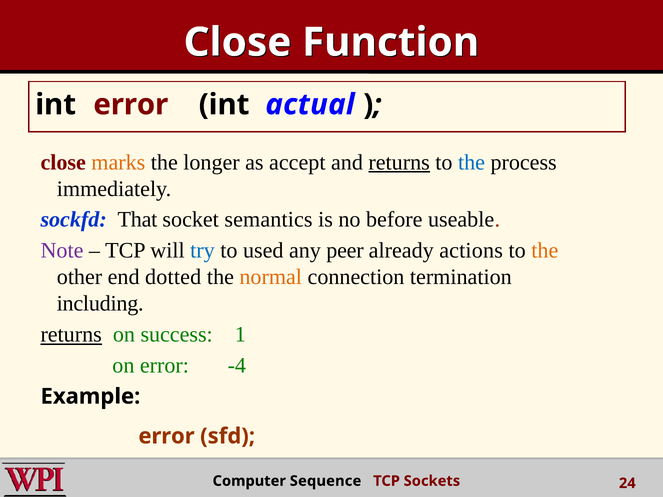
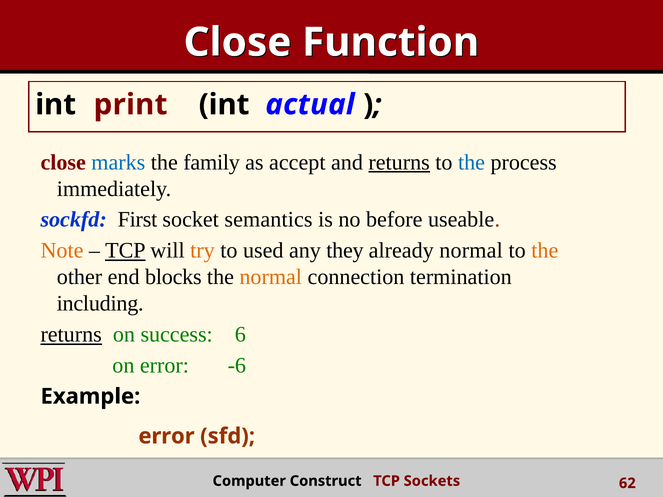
int error: error -> print (131, 105)
marks colour: orange -> blue (118, 162)
longer: longer -> family (212, 162)
That: That -> First (137, 220)
Note colour: purple -> orange (62, 251)
TCP underline: none -> present (125, 251)
try colour: blue -> orange (202, 251)
peer: peer -> they (345, 251)
already actions: actions -> normal (471, 251)
dotted: dotted -> blocks (173, 277)
1: 1 -> 6 (240, 335)
-4: -4 -> -6 (237, 366)
Sequence: Sequence -> Construct (326, 481)
24: 24 -> 62 (627, 483)
